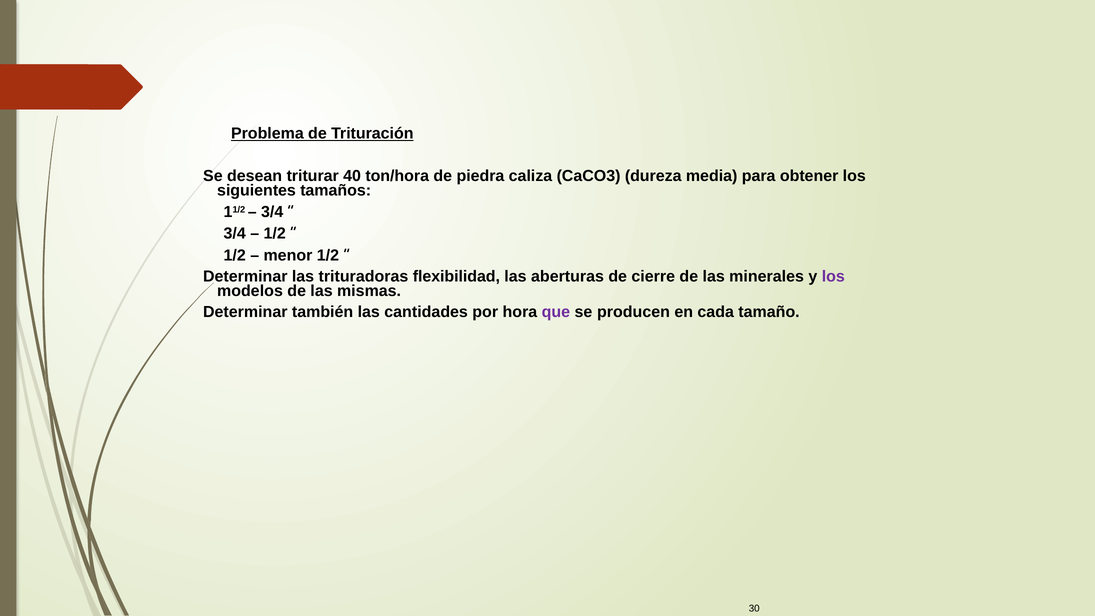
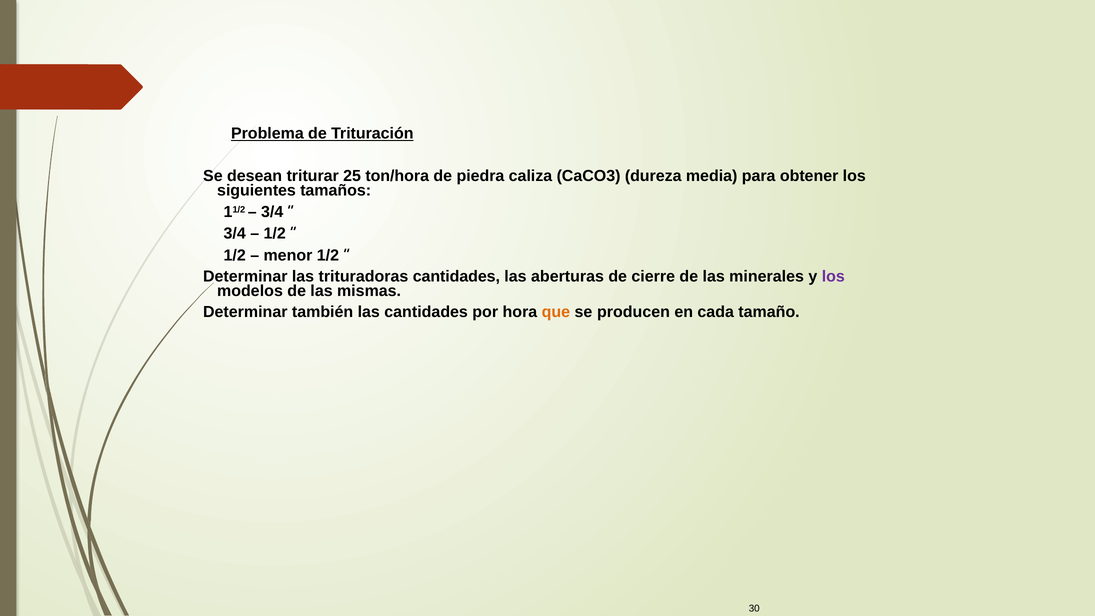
40: 40 -> 25 (352, 176)
trituradoras flexibilidad: flexibilidad -> cantidades (456, 277)
que colour: purple -> orange (556, 312)
